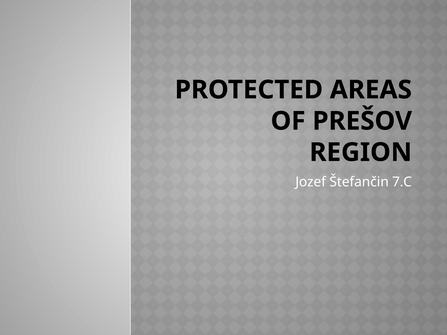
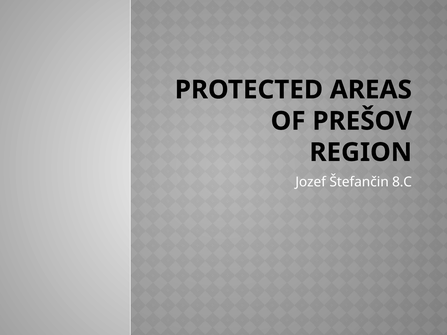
7.C: 7.C -> 8.C (402, 182)
